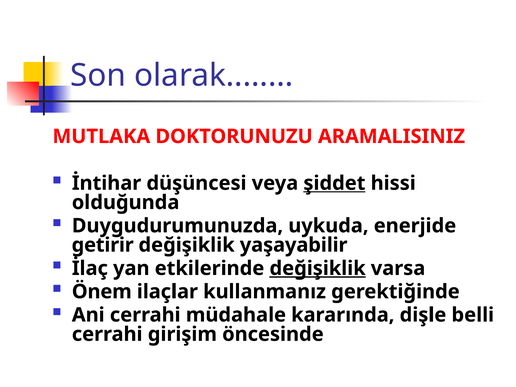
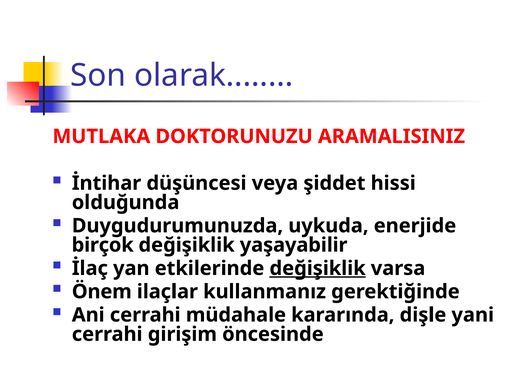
şiddet underline: present -> none (334, 183)
getirir: getirir -> birçok (103, 245)
belli: belli -> yani (473, 315)
